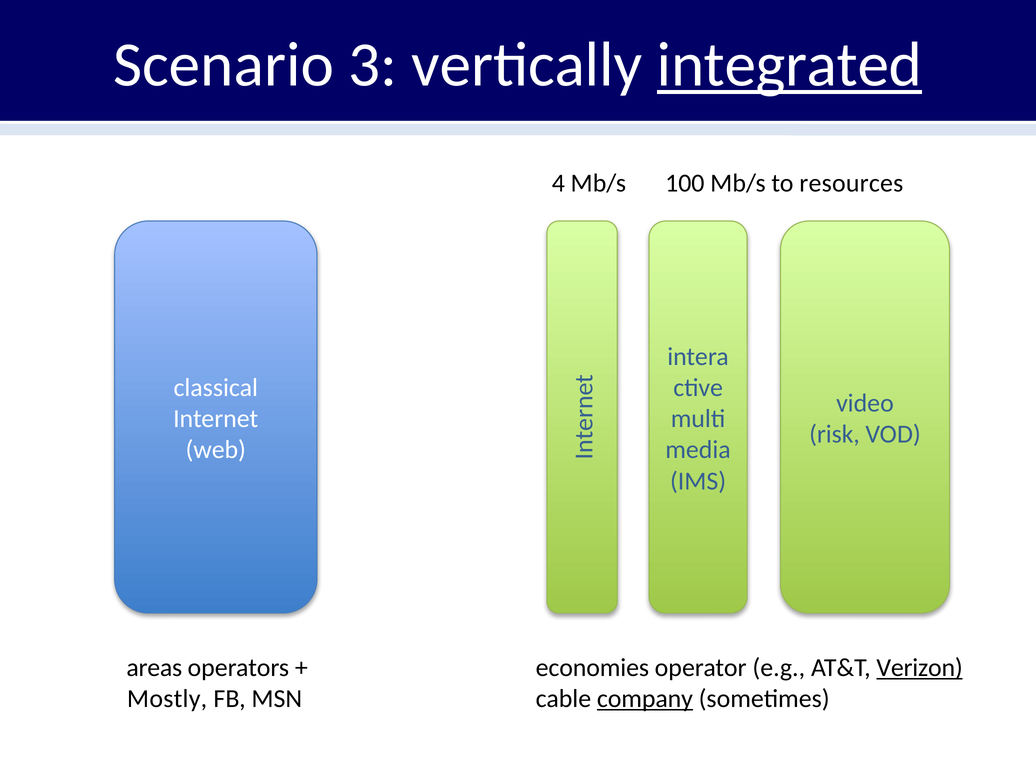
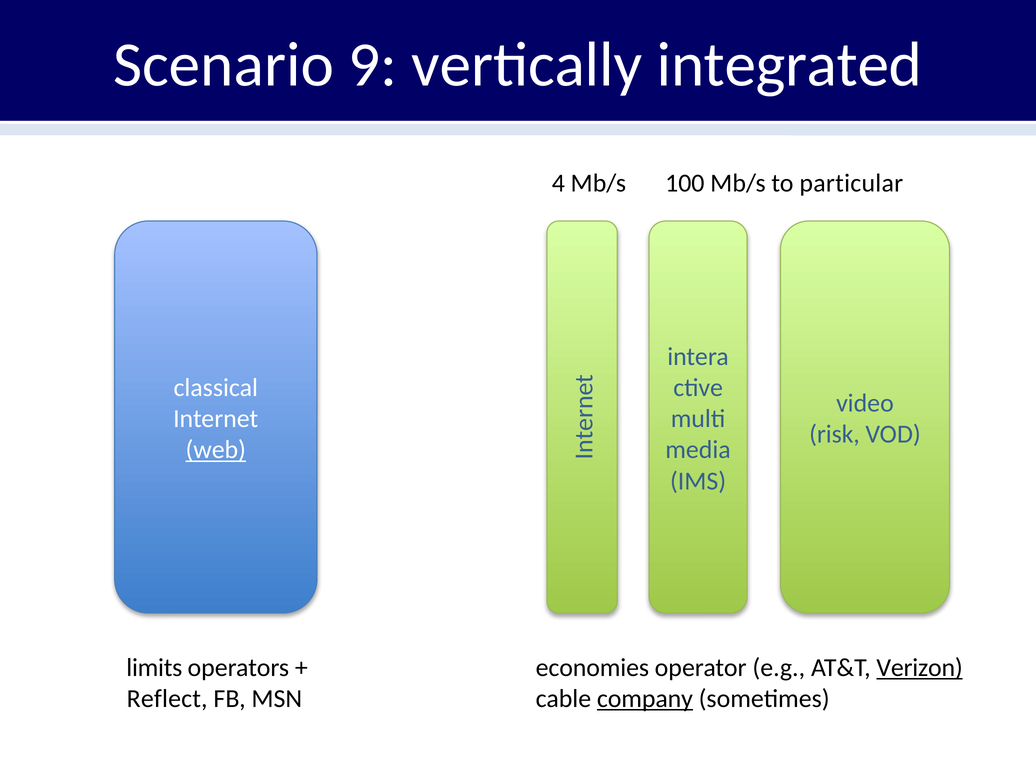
3: 3 -> 9 (373, 65)
integrated underline: present -> none (789, 65)
resources: resources -> particular (851, 183)
web underline: none -> present (216, 450)
areas: areas -> limits (154, 668)
Mostly: Mostly -> Reflect (167, 699)
